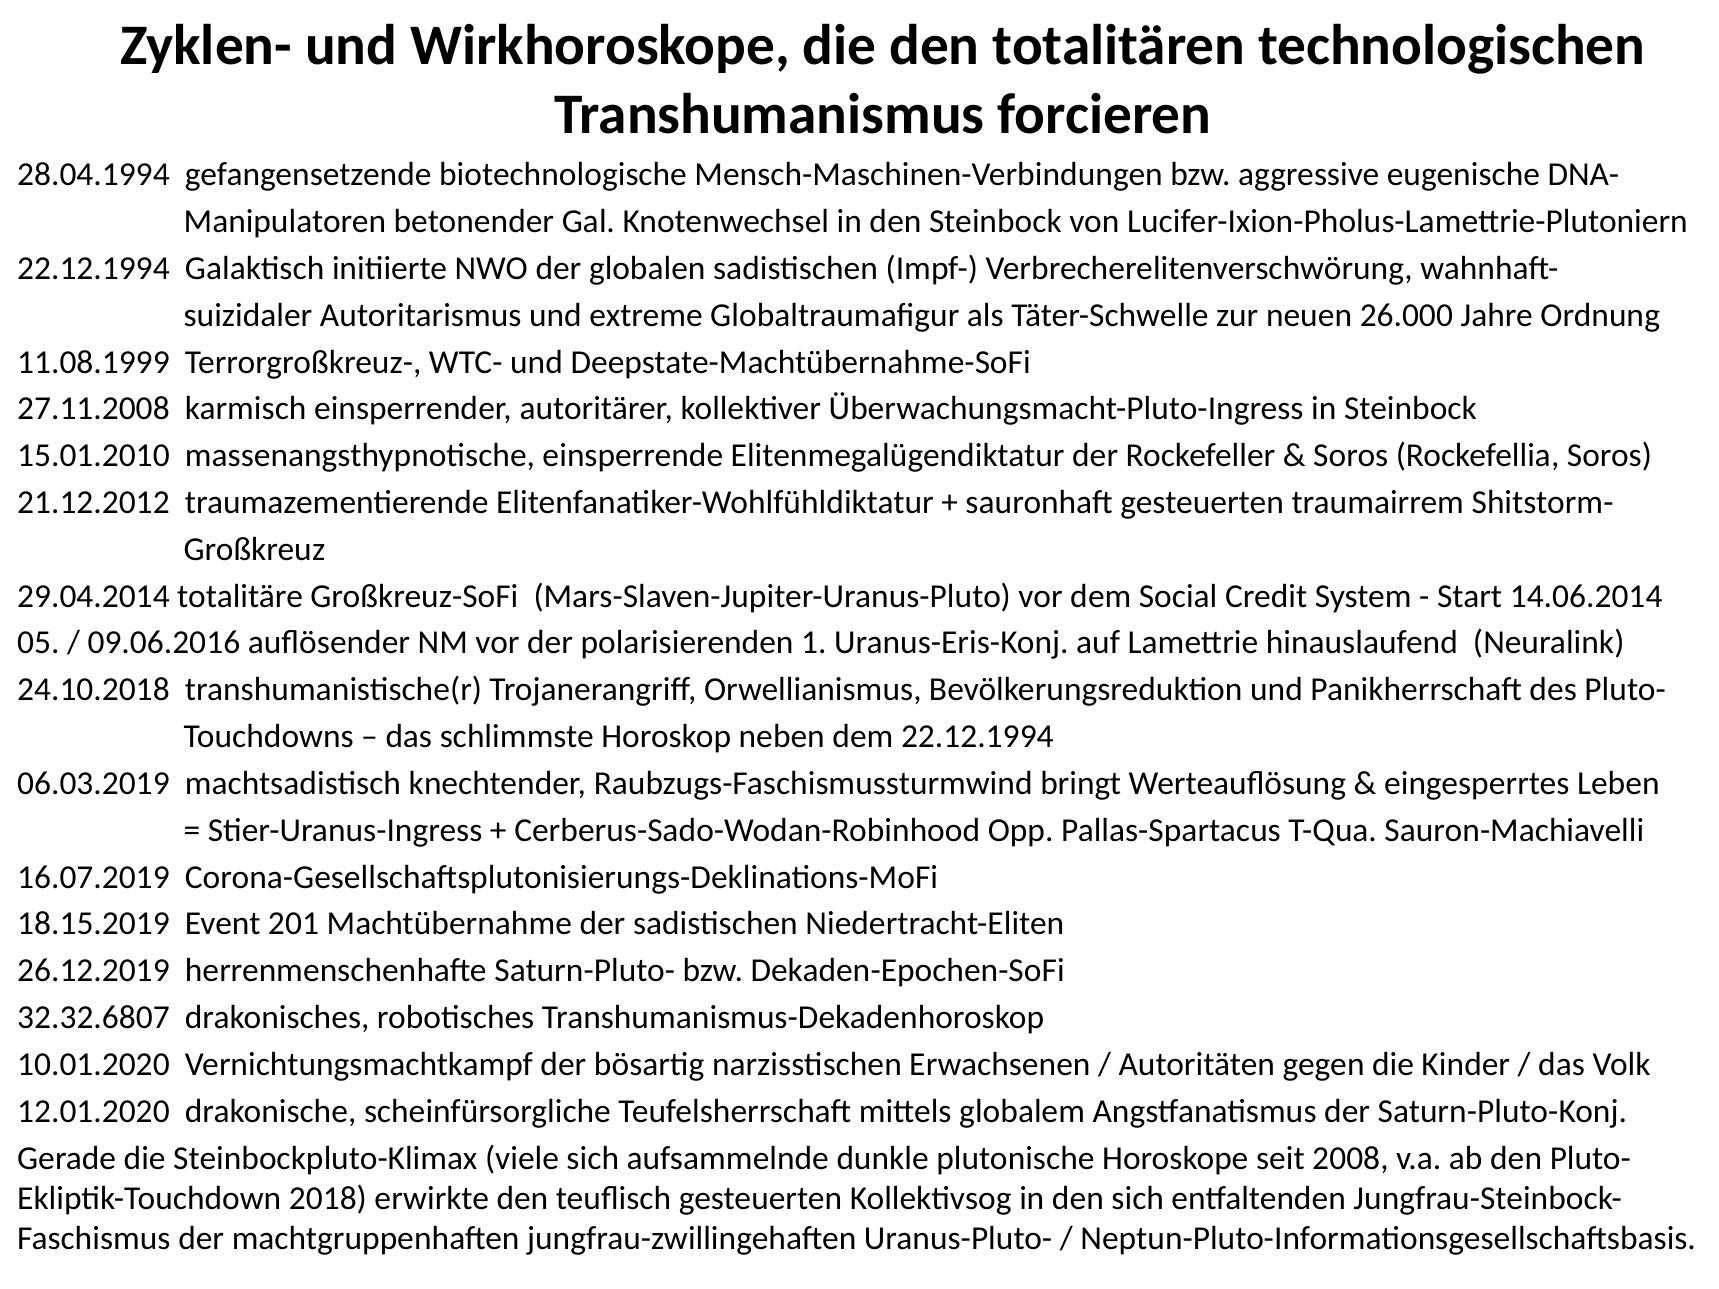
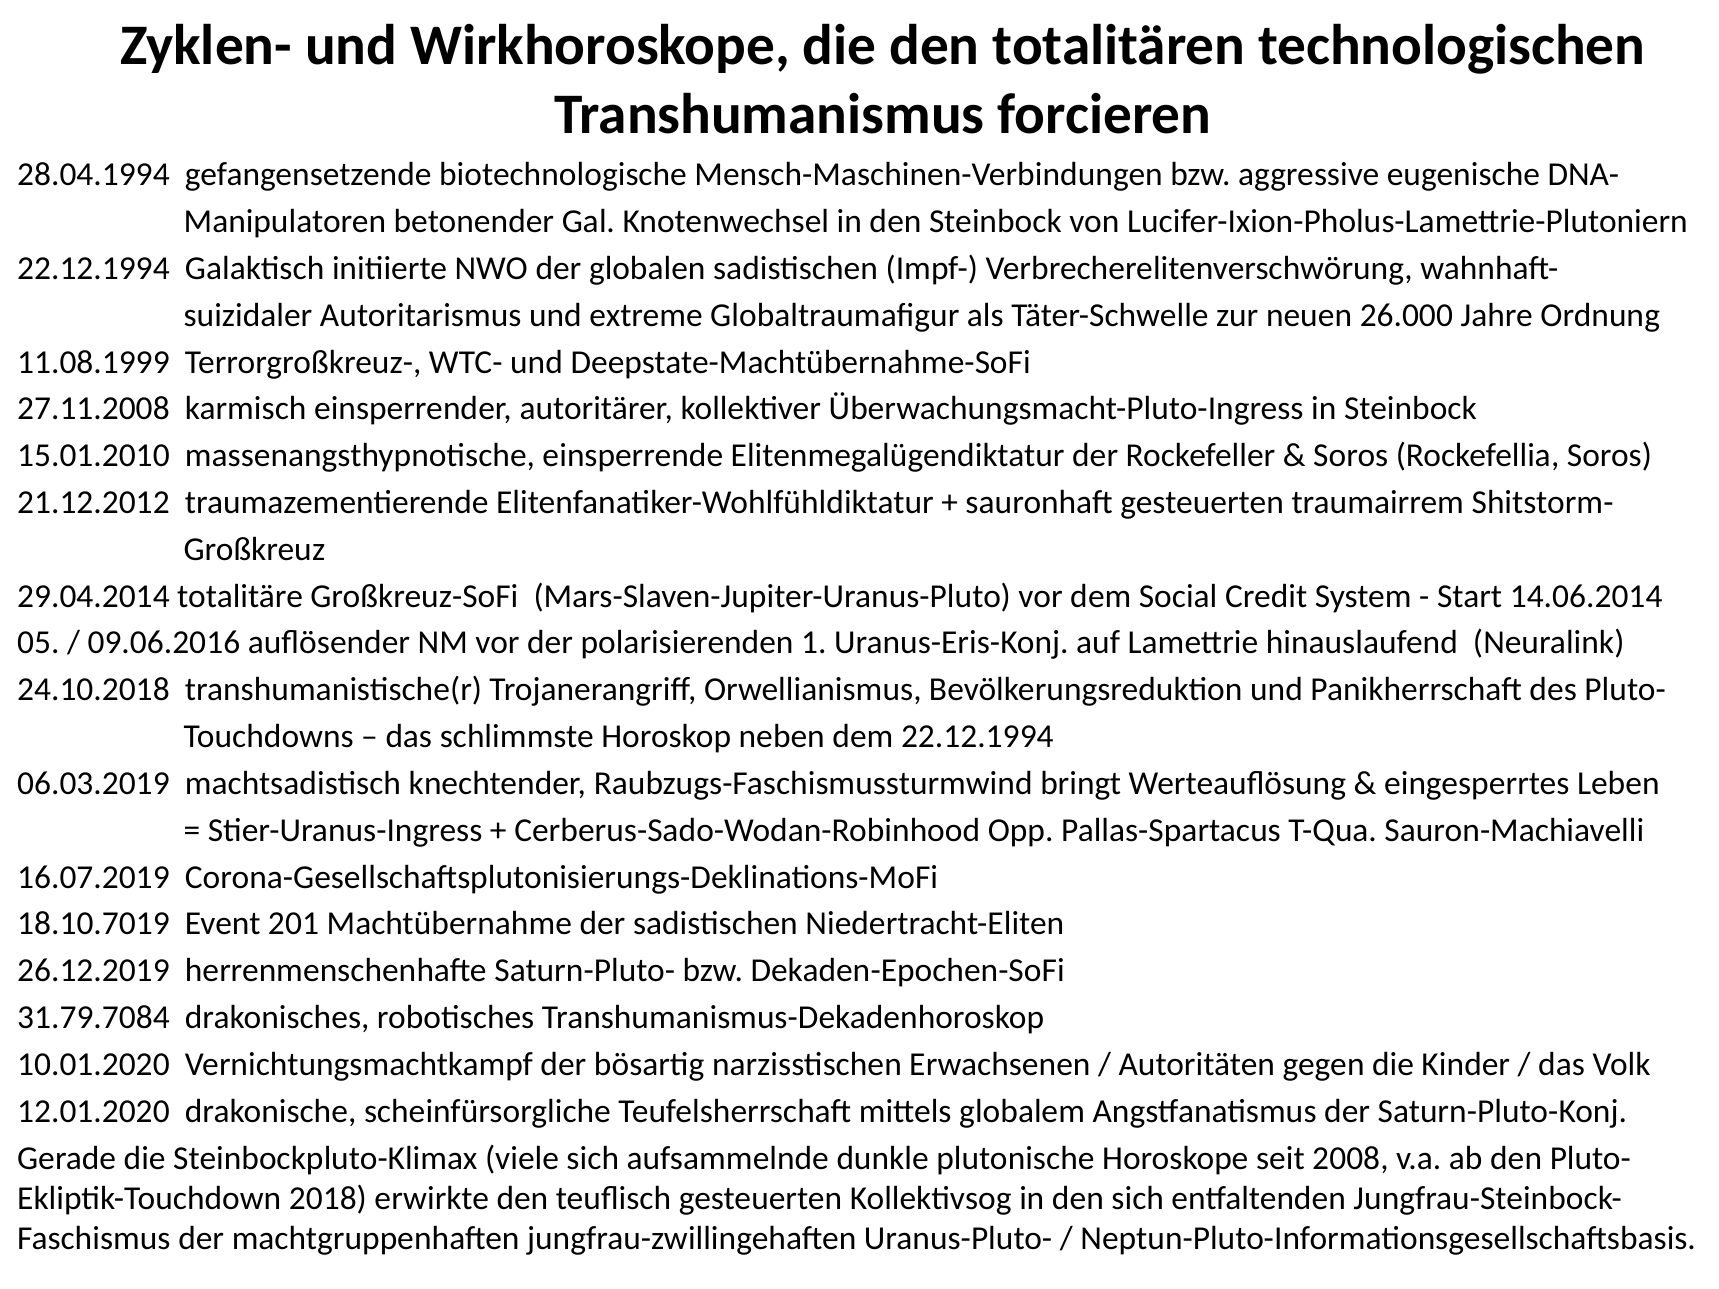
18.15.2019: 18.15.2019 -> 18.10.7019 (93, 924)
32.32.6807: 32.32.6807 -> 31.79.7084 (93, 1018)
